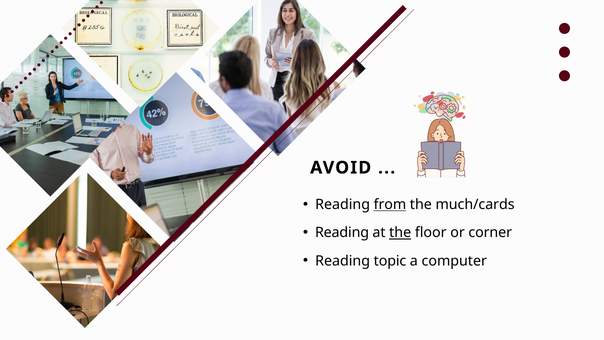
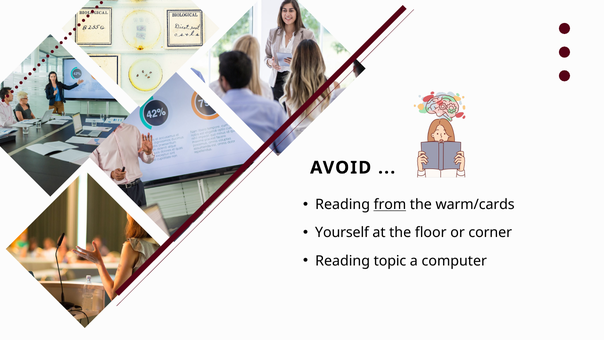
much/cards: much/cards -> warm/cards (475, 205)
Reading: Reading -> Yourself (342, 233)
the underline: present -> none (400, 233)
